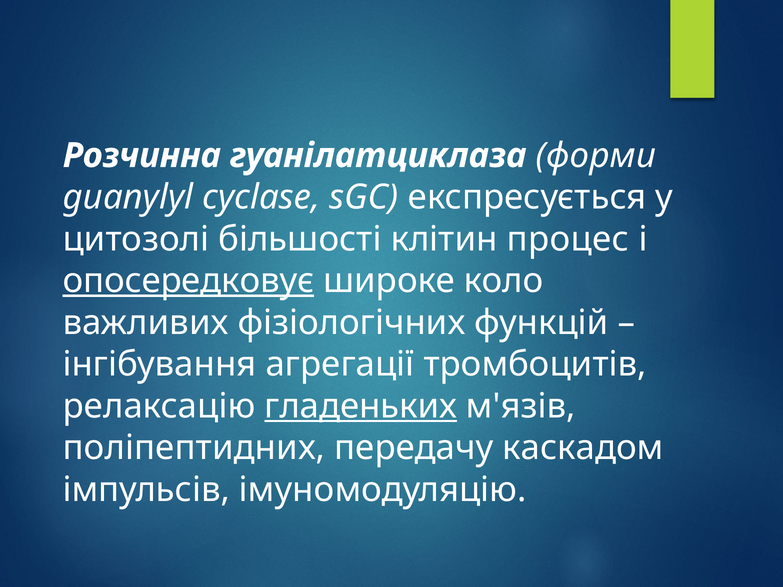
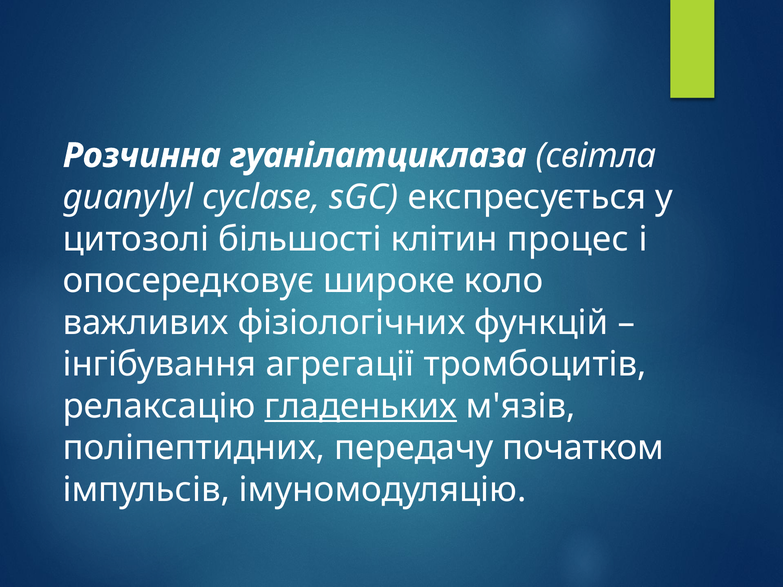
форми: форми -> світла (596, 156)
опосередковує underline: present -> none (188, 281)
каскадом: каскадом -> початком (583, 448)
